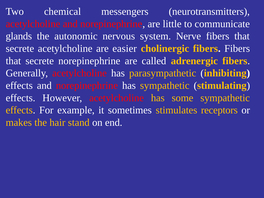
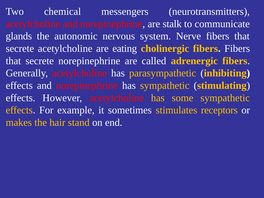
little: little -> stalk (172, 24)
easier: easier -> eating (125, 49)
